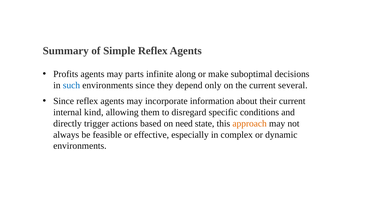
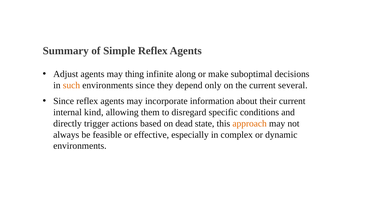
Profits: Profits -> Adjust (66, 74)
parts: parts -> thing (135, 74)
such colour: blue -> orange (71, 85)
need: need -> dead (184, 124)
